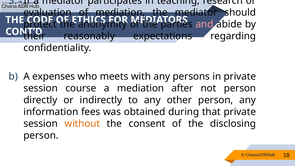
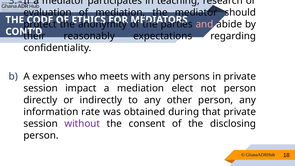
course: course -> impact (81, 88)
after: after -> elect (182, 88)
fees: fees -> rate (91, 112)
without colour: orange -> purple (82, 124)
